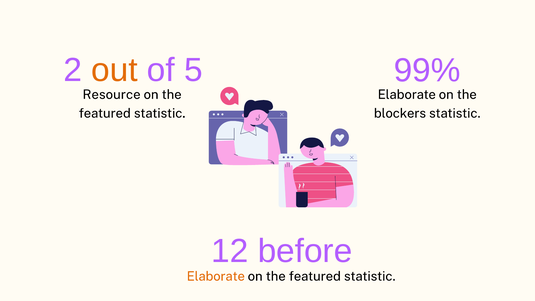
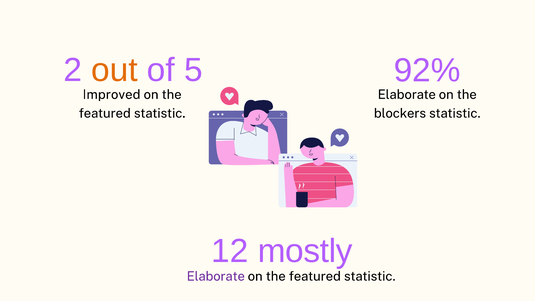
99%: 99% -> 92% (427, 71)
Resource: Resource -> Improved (112, 95)
before: before -> mostly (305, 251)
Elaborate colour: orange -> purple (216, 276)
